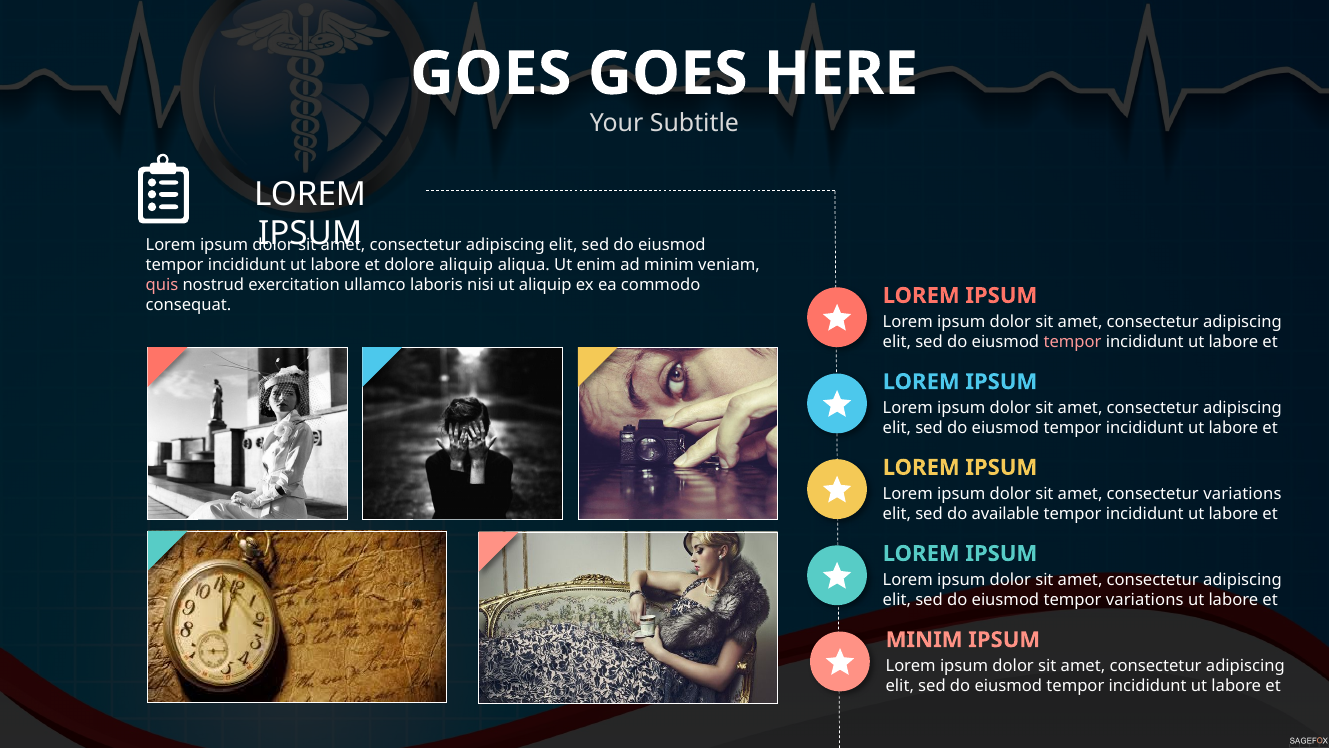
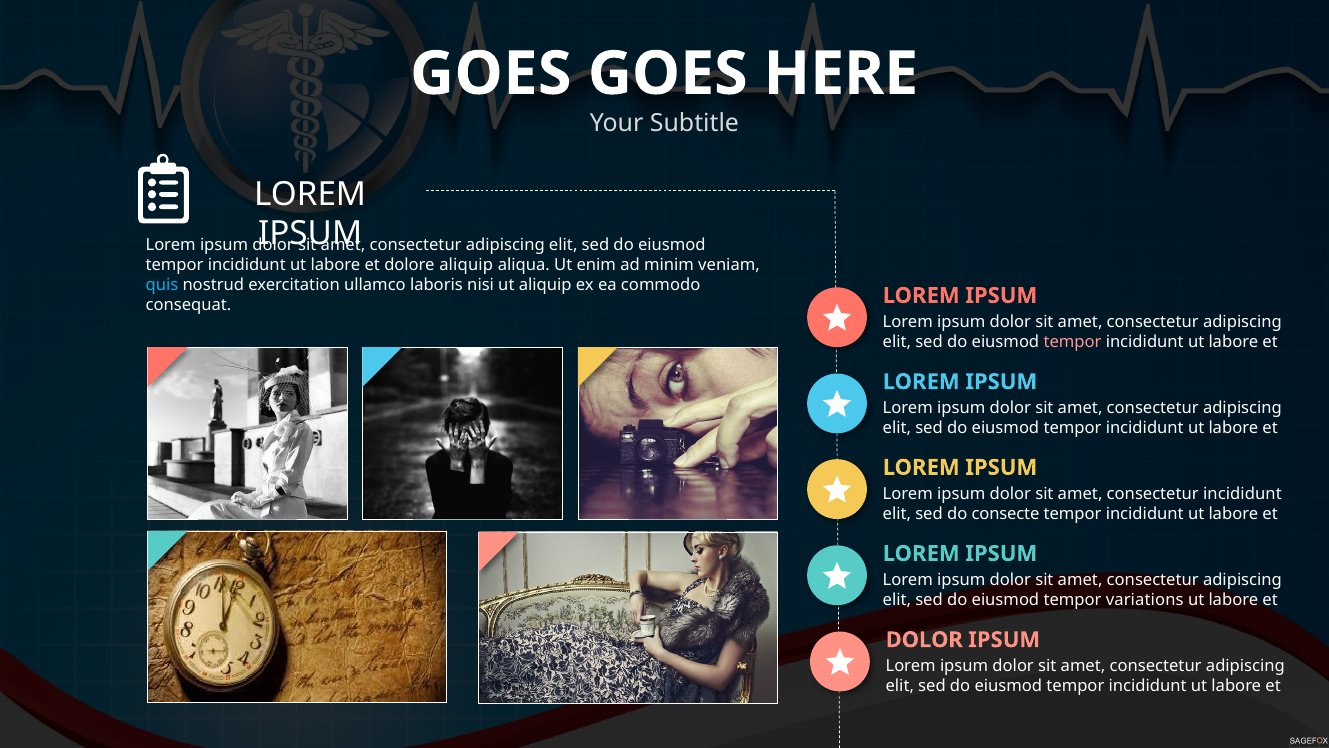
quis colour: pink -> light blue (162, 285)
consectetur variations: variations -> incididunt (1242, 493)
available: available -> consecte (1005, 513)
MINIM: MINIM -> DOLOR (924, 639)
